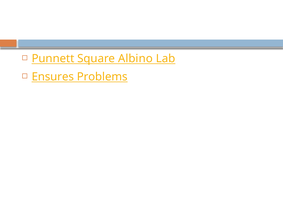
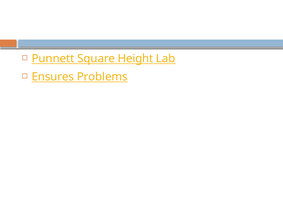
Albino: Albino -> Height (135, 59)
